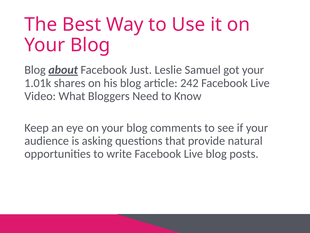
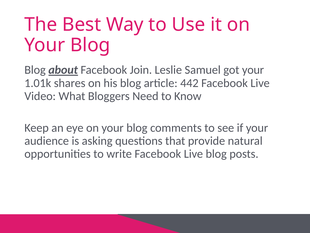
Just: Just -> Join (141, 70)
242: 242 -> 442 (189, 83)
